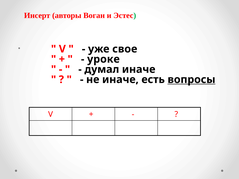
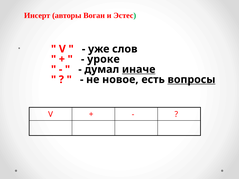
свое: свое -> слов (125, 49)
иначе underline: none -> present (139, 69)
не иначе: иначе -> новое (120, 80)
